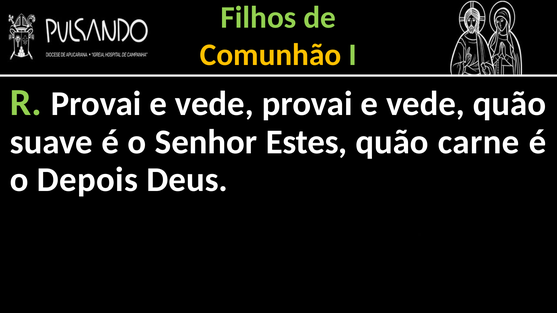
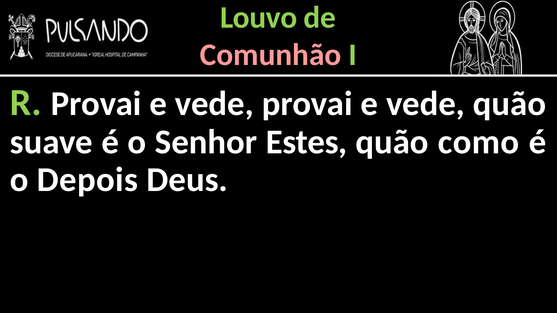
Filhos: Filhos -> Louvo (259, 17)
Comunhão colour: yellow -> pink (271, 55)
carne: carne -> como (479, 142)
